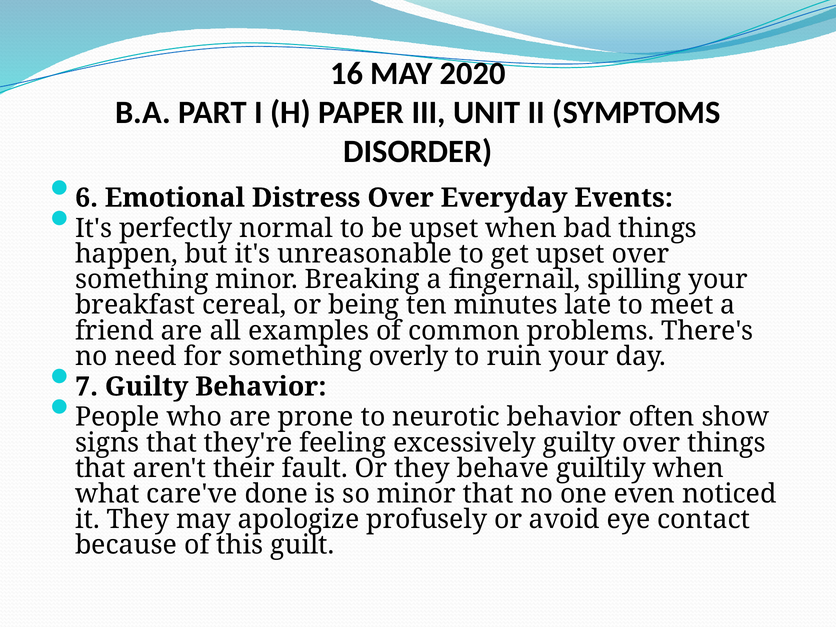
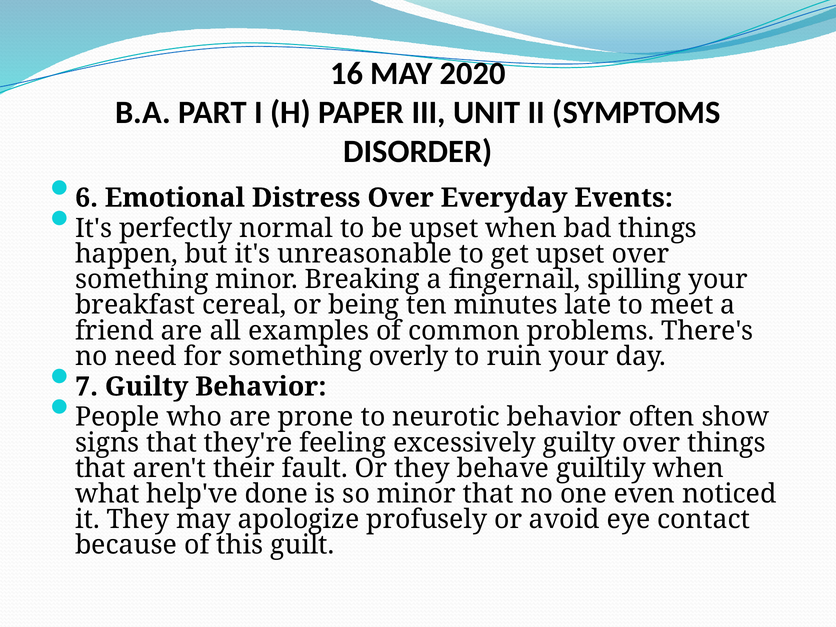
care've: care've -> help've (192, 494)
